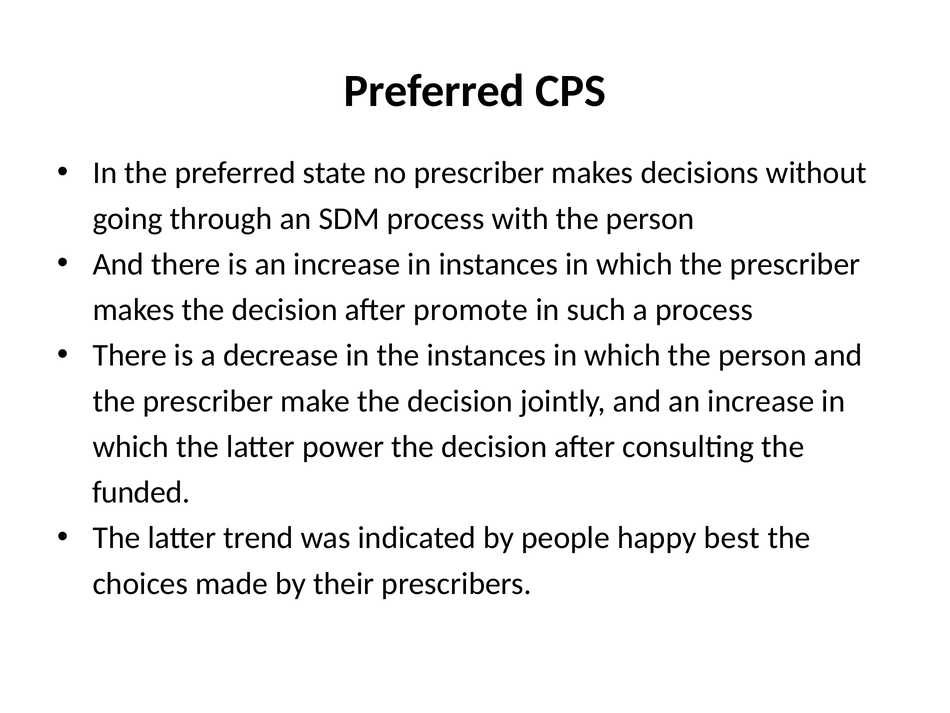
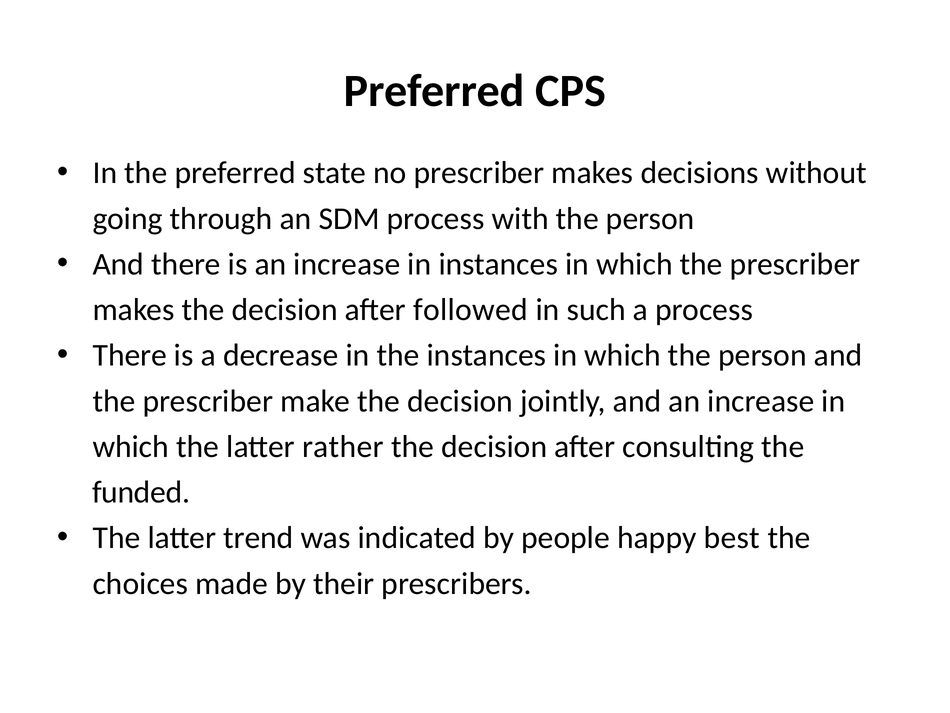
promote: promote -> followed (471, 310)
power: power -> rather (343, 446)
